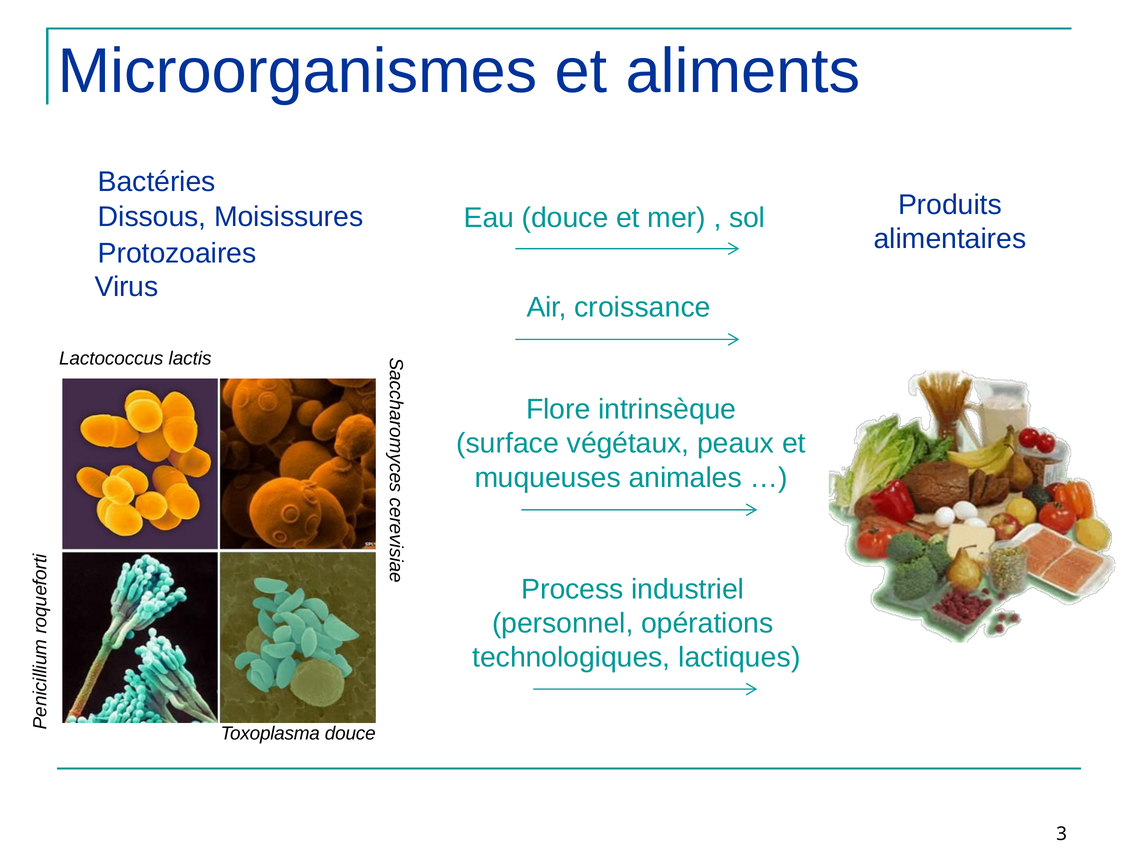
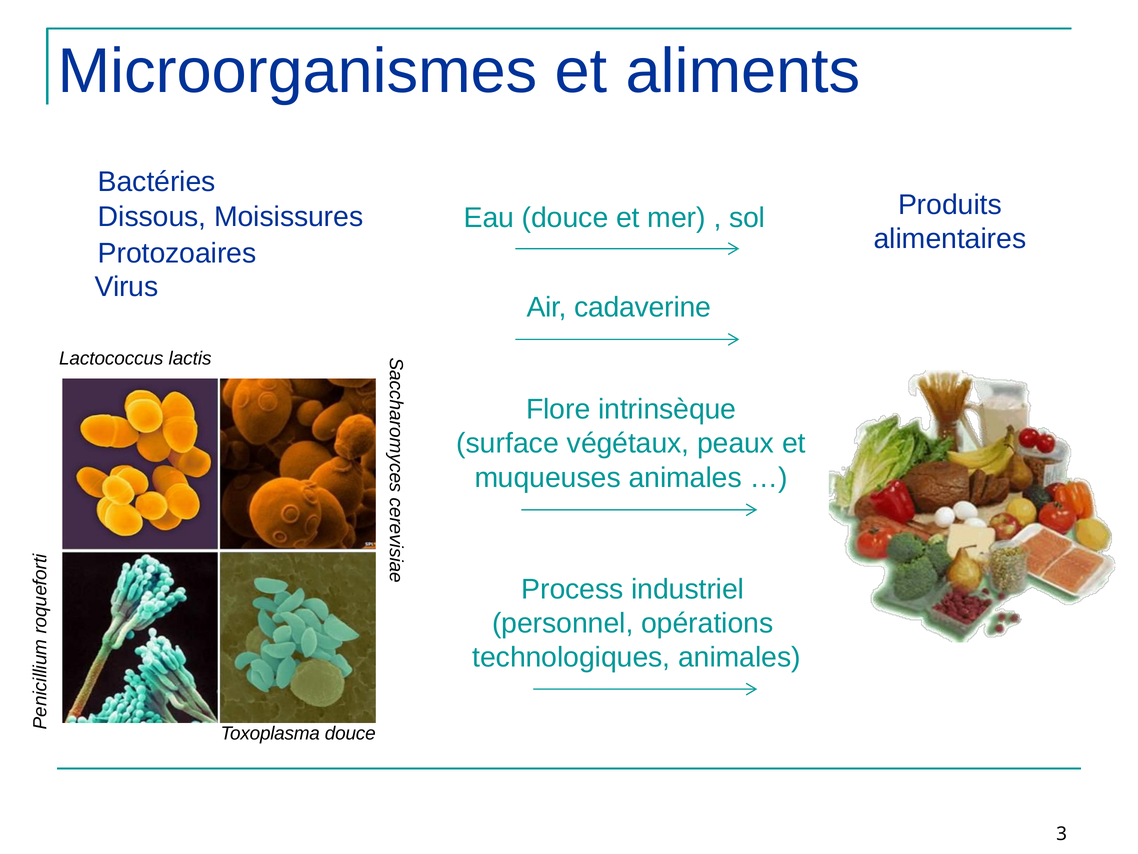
croissance: croissance -> cadaverine (643, 307)
technologiques lactiques: lactiques -> animales (739, 657)
